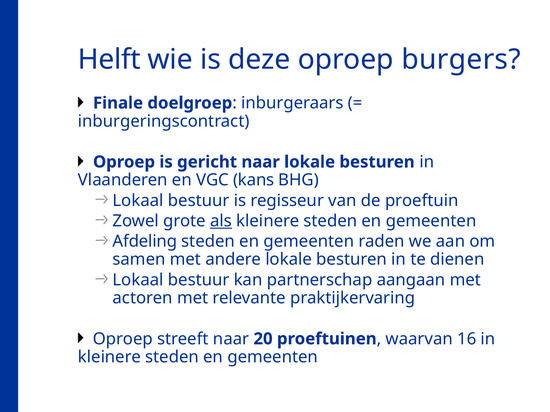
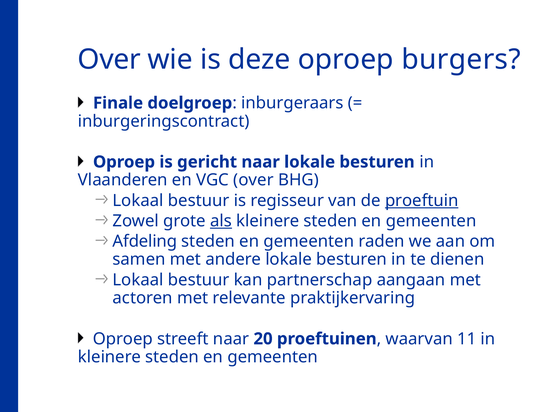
Helft: Helft -> Over (109, 60)
VGC kans: kans -> over (254, 180)
proeftuin underline: none -> present (422, 201)
16: 16 -> 11 (467, 339)
